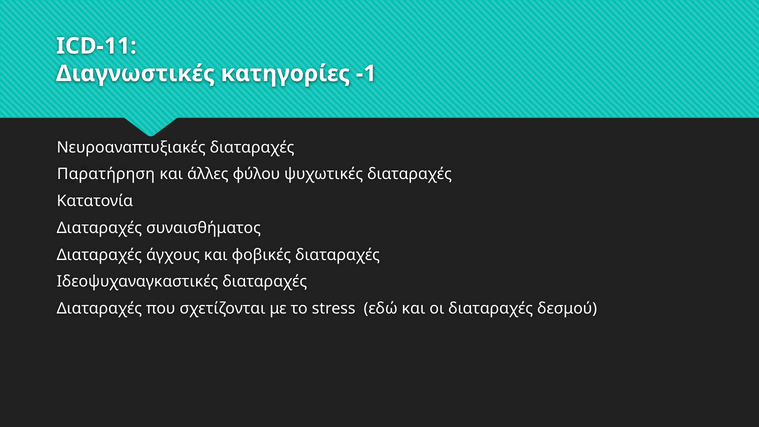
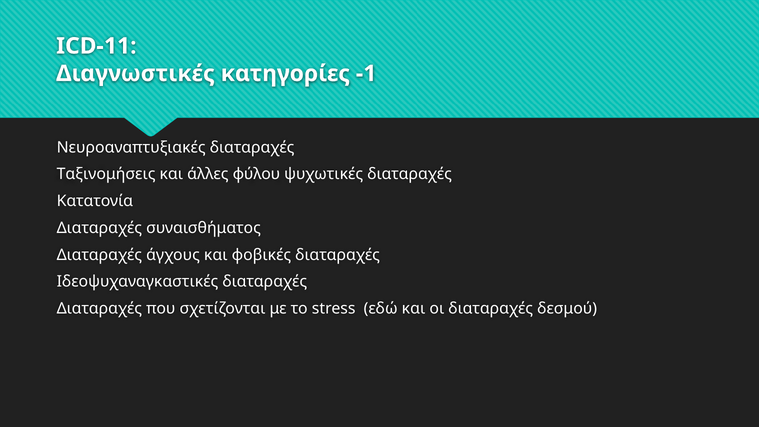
Παρατήρηση: Παρατήρηση -> Ταξινομήσεις (106, 174)
